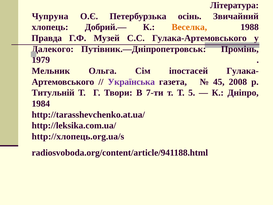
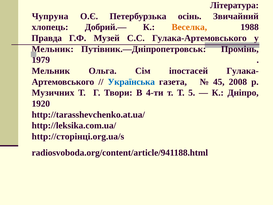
Далекого: Далекого -> Мельник (53, 49)
Українська colour: purple -> blue (131, 82)
Титульній: Титульній -> Музичних (53, 93)
7-ти: 7-ти -> 4-ти (155, 93)
1984: 1984 -> 1920 (41, 104)
http://хлопець.org.ua/s: http://хлопець.org.ua/s -> http://сторінці.org.ua/s (78, 136)
